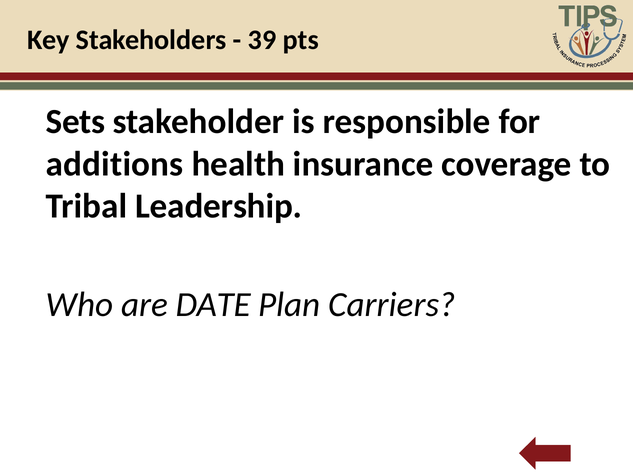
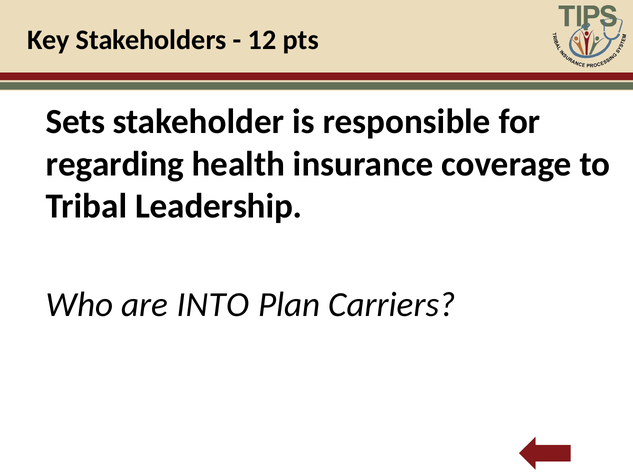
39: 39 -> 12 (262, 40)
additions: additions -> regarding (115, 164)
DATE: DATE -> INTO (213, 304)
